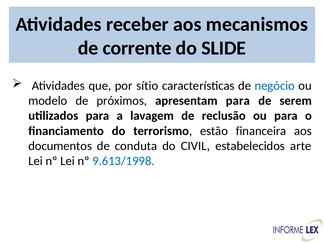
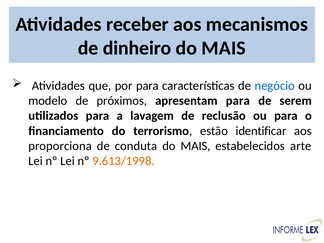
corrente: corrente -> dinheiro (137, 48)
SLIDE: SLIDE -> MAIS (224, 48)
por sítio: sítio -> para (147, 86)
financeira: financeira -> identificar (261, 131)
documentos: documentos -> proporciona (60, 146)
CIVIL: CIVIL -> MAIS (196, 146)
9.613/1998 colour: blue -> orange (123, 161)
